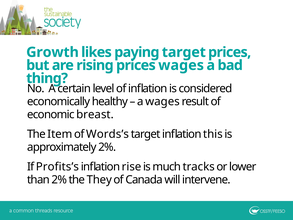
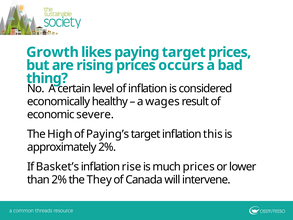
prices wages: wages -> occurs (181, 65)
breast: breast -> severe (95, 114)
Item: Item -> High (60, 134)
Words’s: Words’s -> Paying’s (108, 134)
Profits’s: Profits’s -> Basket’s (58, 166)
much tracks: tracks -> prices (199, 166)
